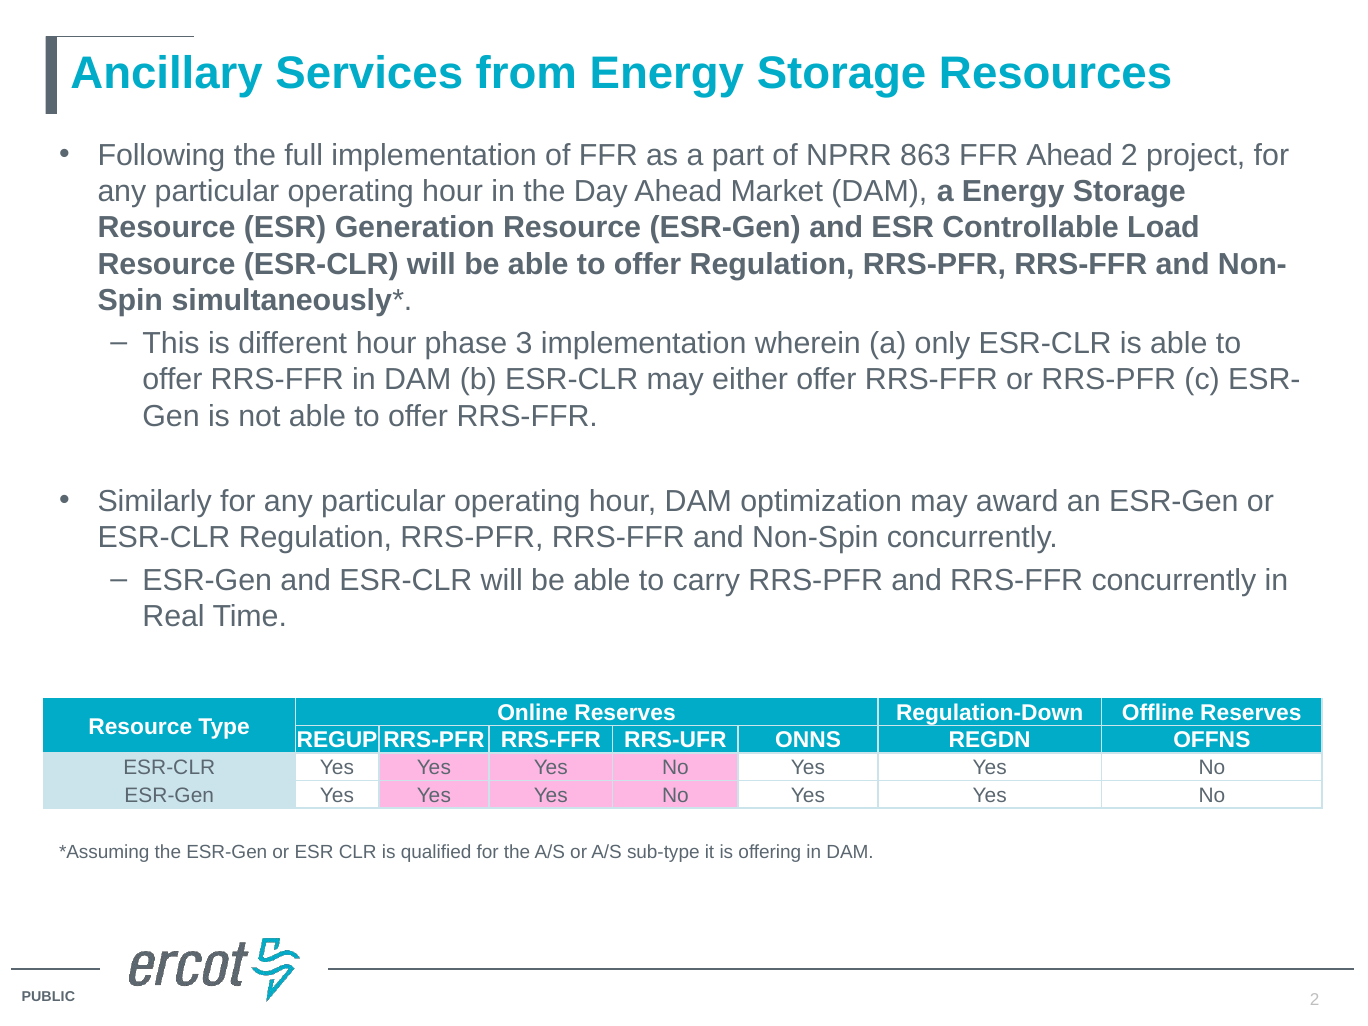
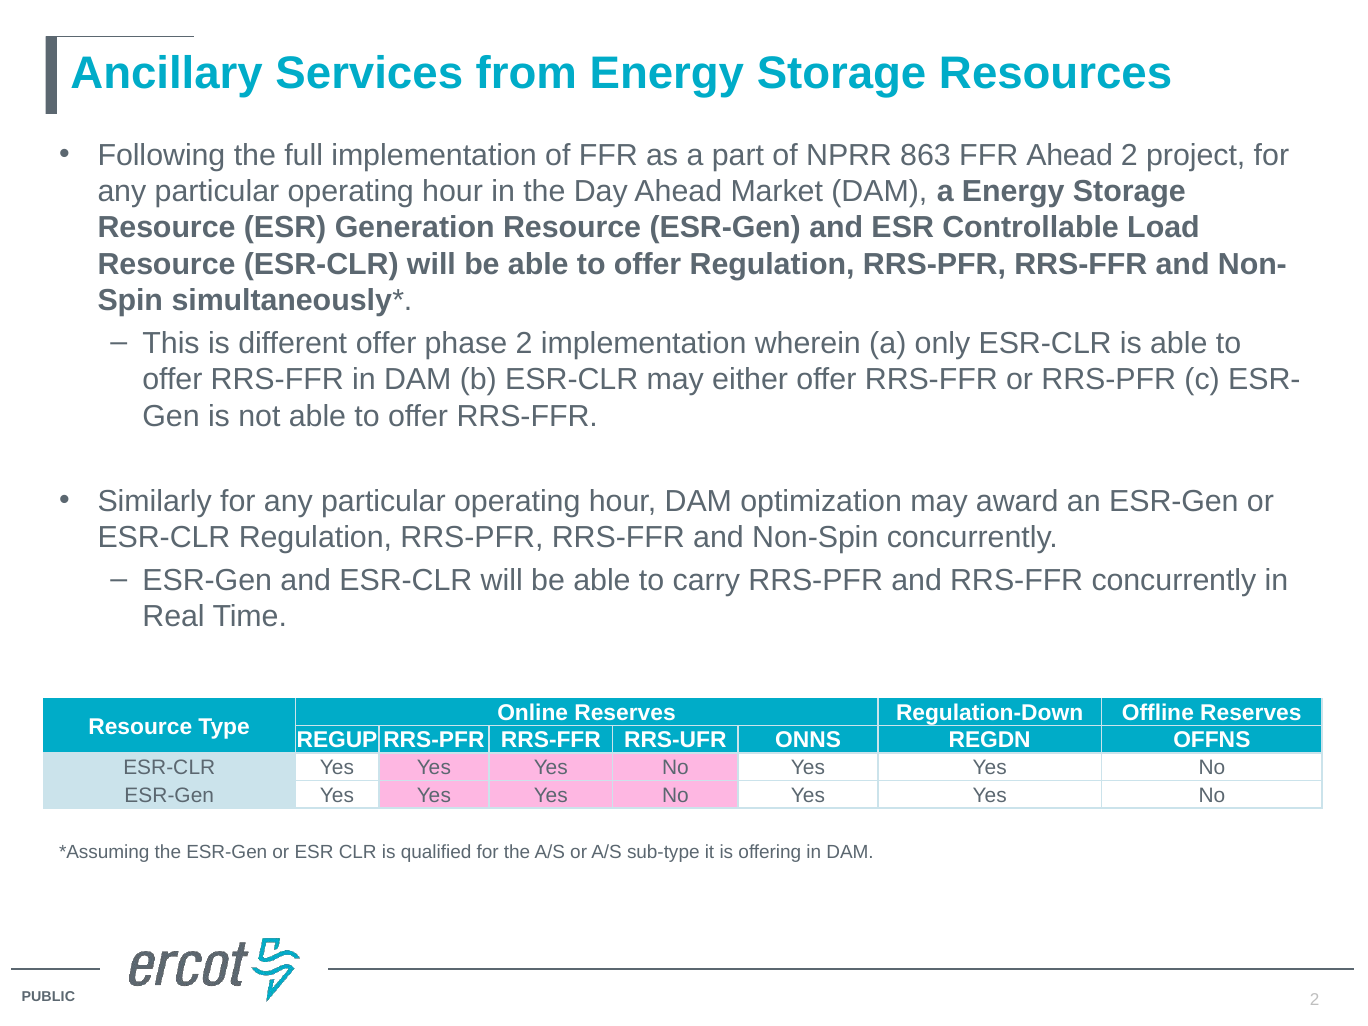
different hour: hour -> offer (386, 343)
phase 3: 3 -> 2 (524, 343)
